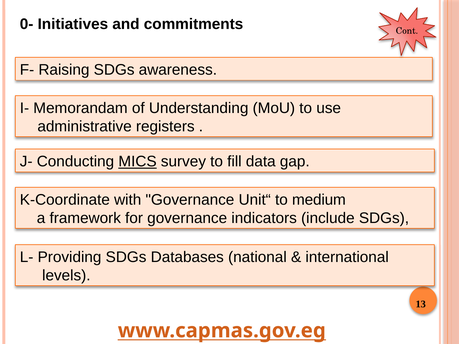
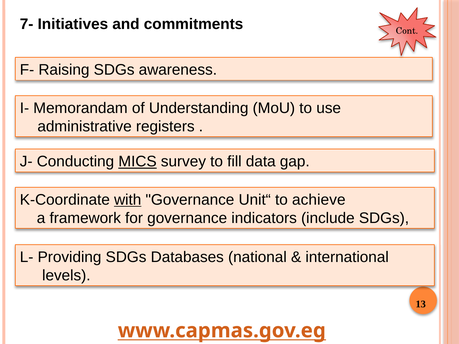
0-: 0- -> 7- (27, 24)
with underline: none -> present (128, 200)
medium: medium -> achieve (319, 200)
